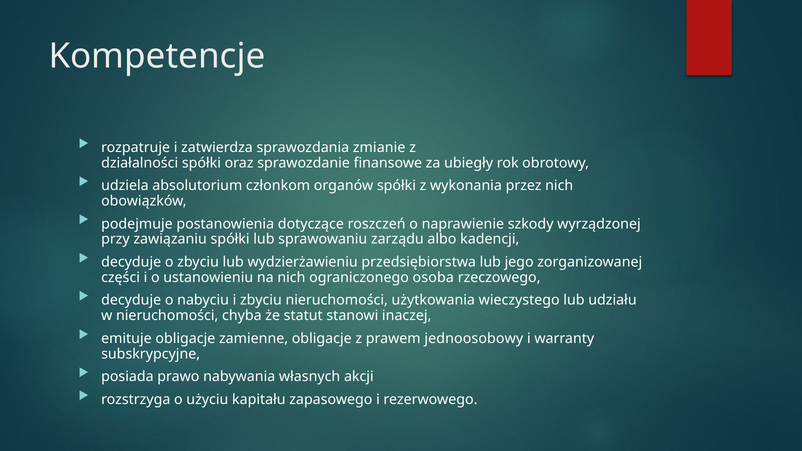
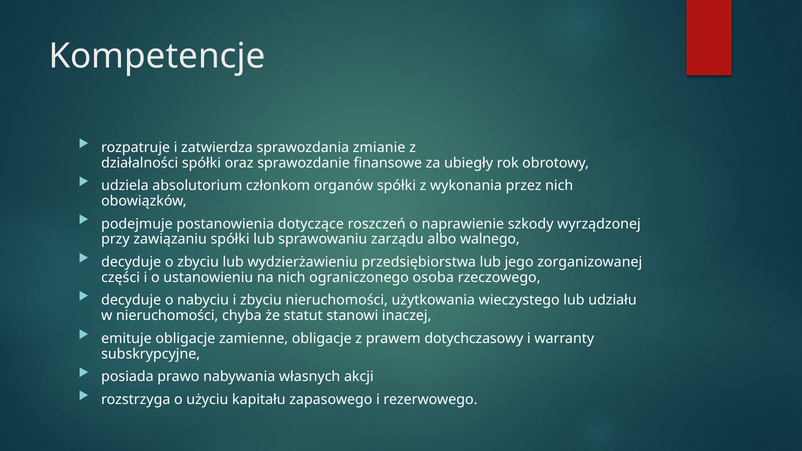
kadencji: kadencji -> walnego (490, 239)
jednoosobowy: jednoosobowy -> dotychczasowy (474, 339)
